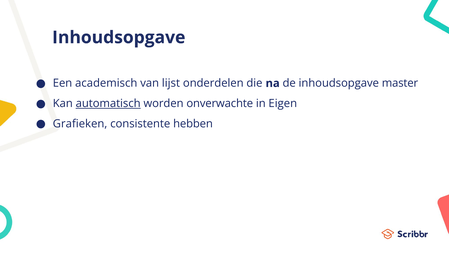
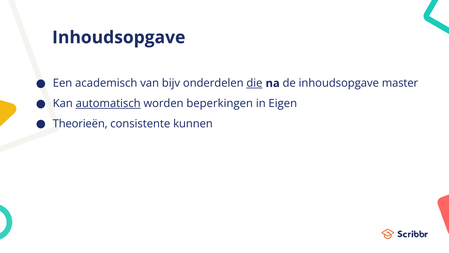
lijst: lijst -> bijv (171, 83)
die underline: none -> present (254, 83)
onverwachte: onverwachte -> beperkingen (220, 103)
Grafieken: Grafieken -> Theorieën (80, 124)
hebben: hebben -> kunnen (193, 124)
